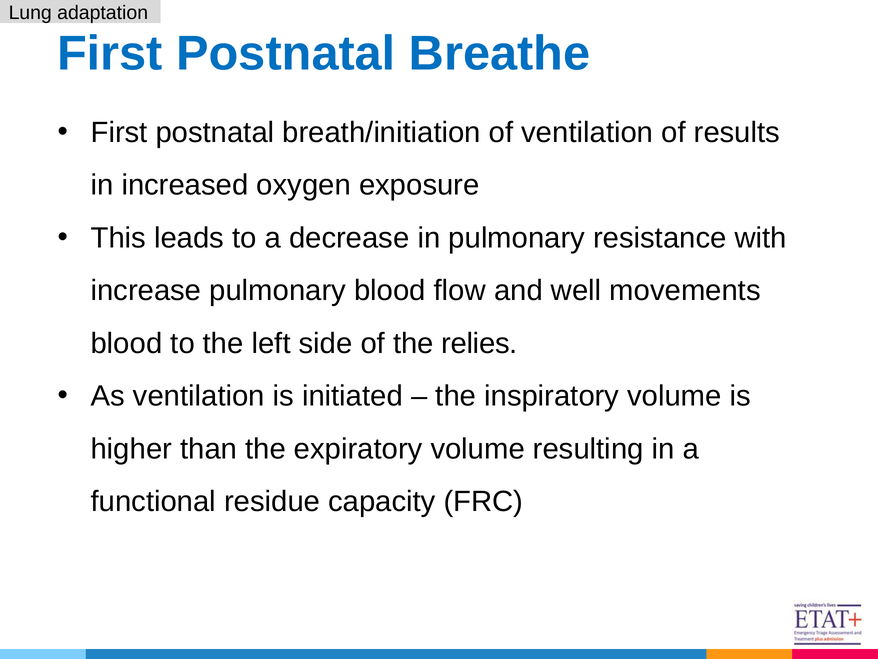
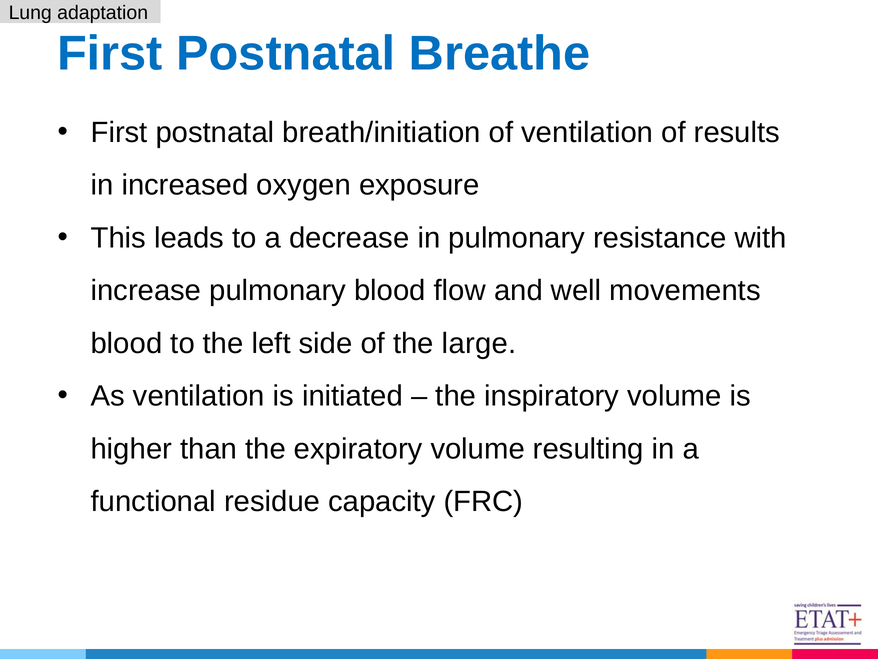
relies: relies -> large (479, 343)
